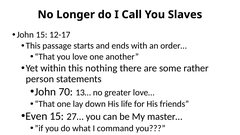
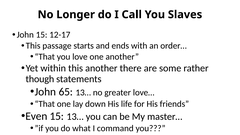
this nothing: nothing -> another (101, 68)
person: person -> though (40, 79)
70: 70 -> 65 (66, 92)
15 27…: 27… -> 13… (75, 117)
